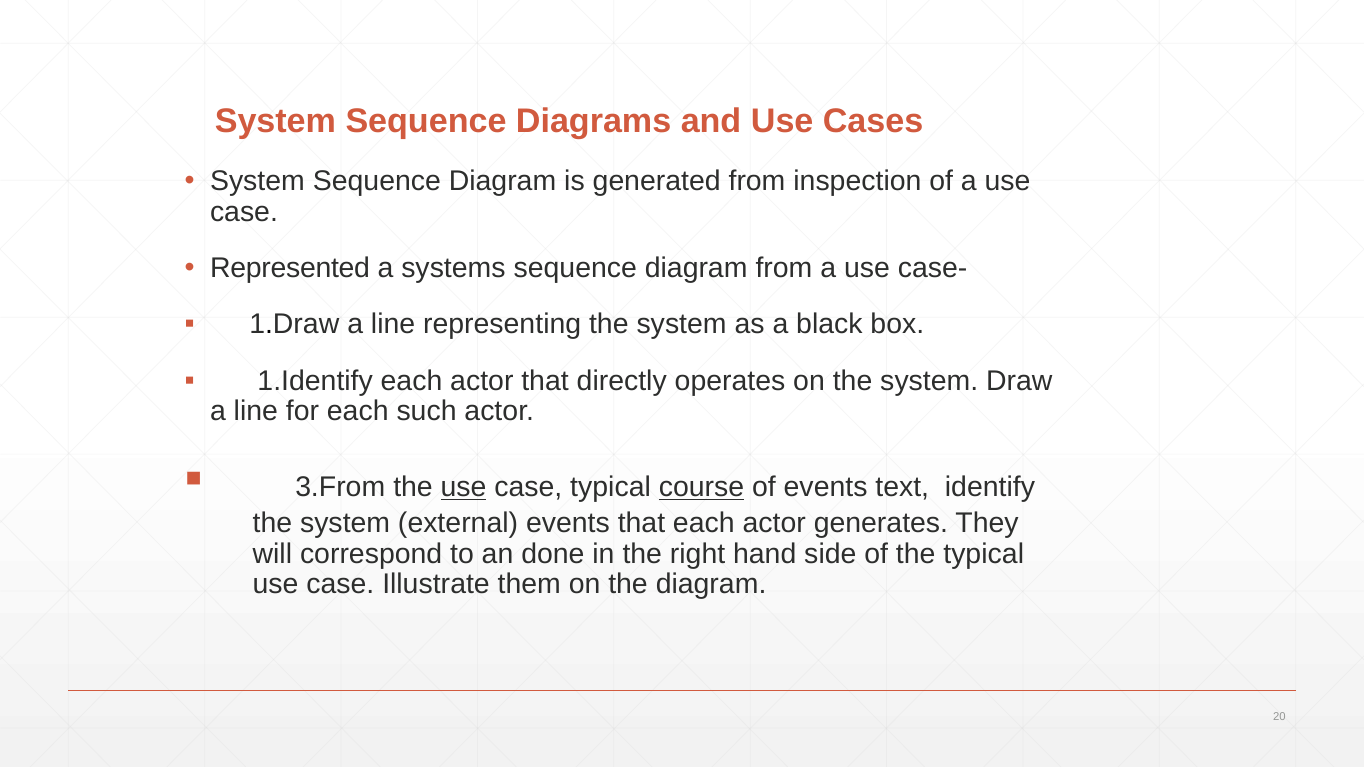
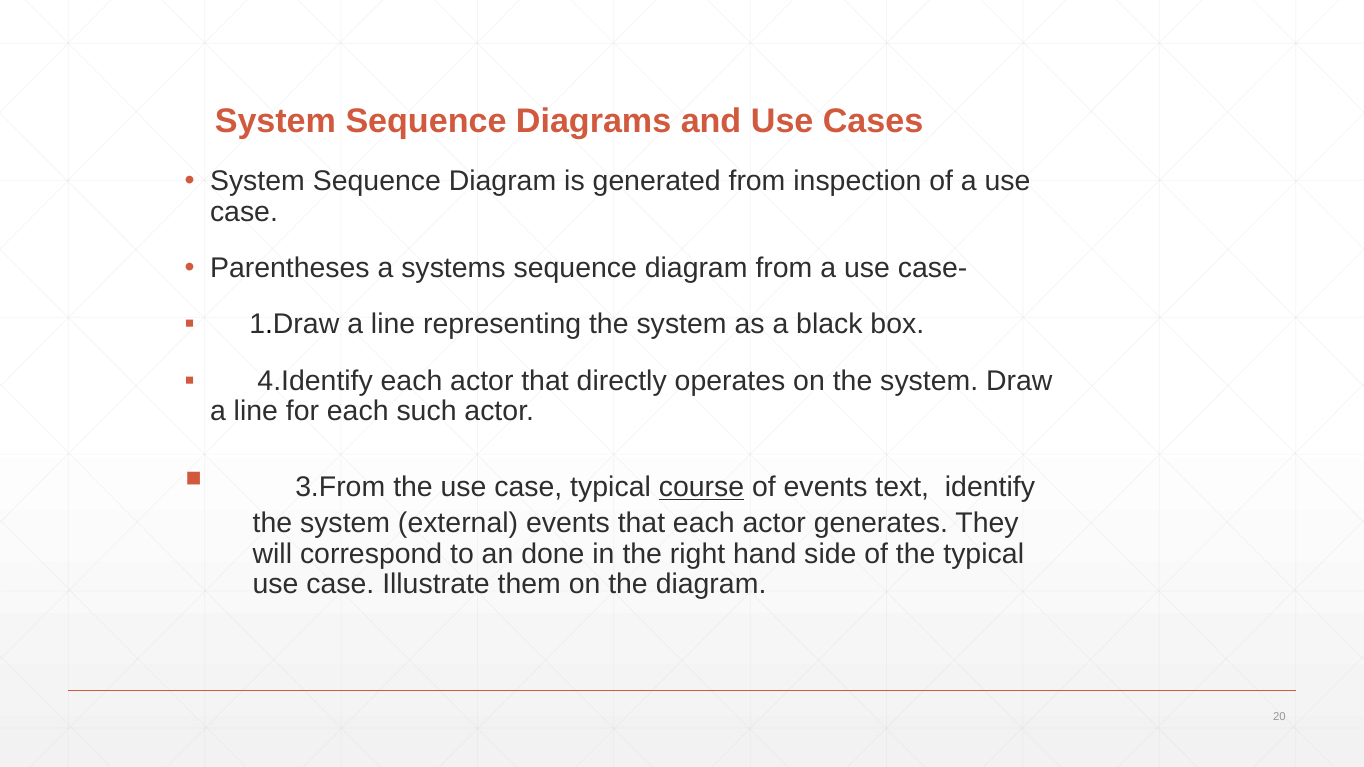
Represented: Represented -> Parentheses (290, 268)
1.Identify: 1.Identify -> 4.Identify (315, 381)
use underline: present -> none (464, 488)
